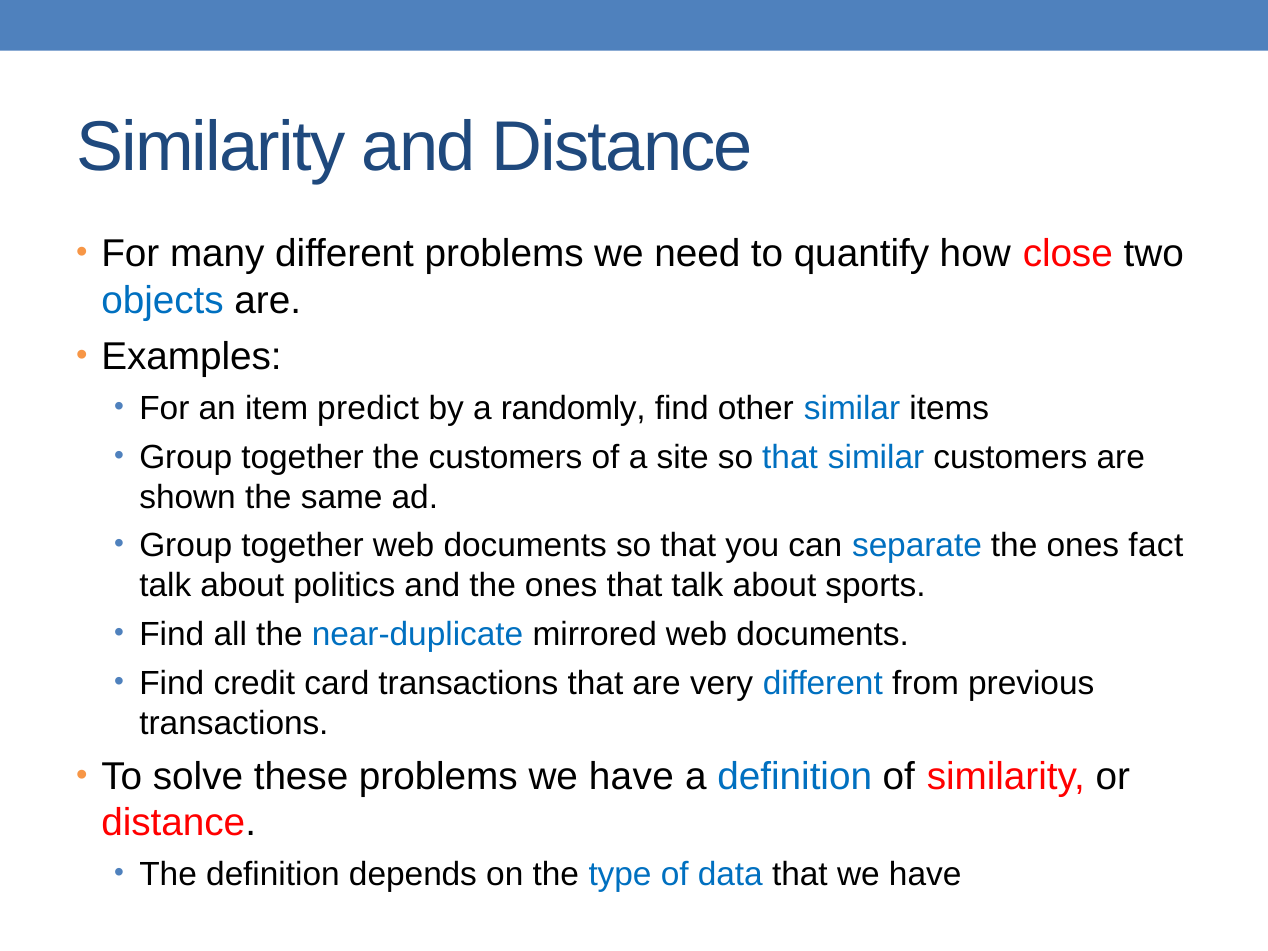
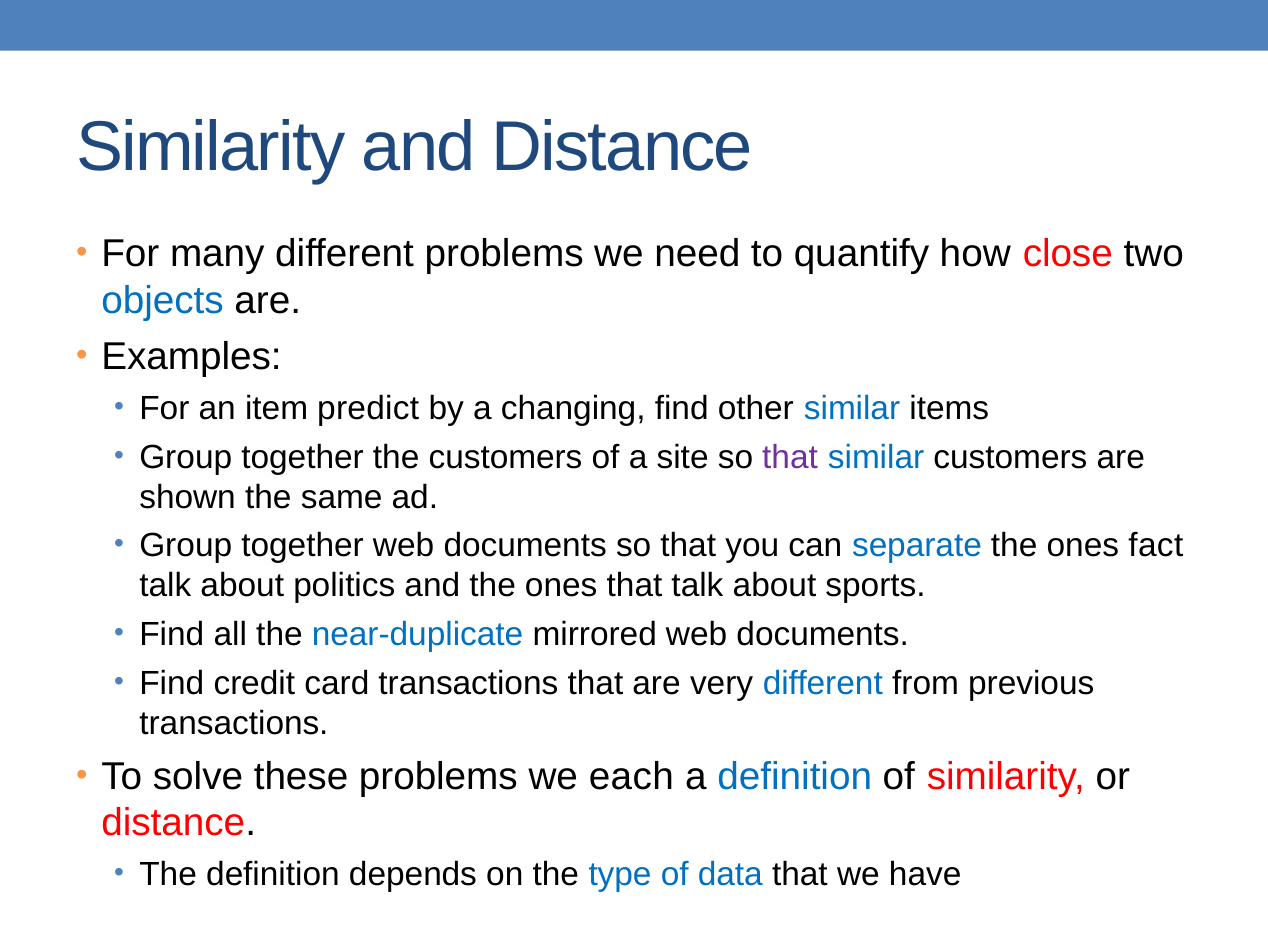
randomly: randomly -> changing (573, 408)
that colour: blue -> purple (790, 457)
problems we have: have -> each (631, 777)
